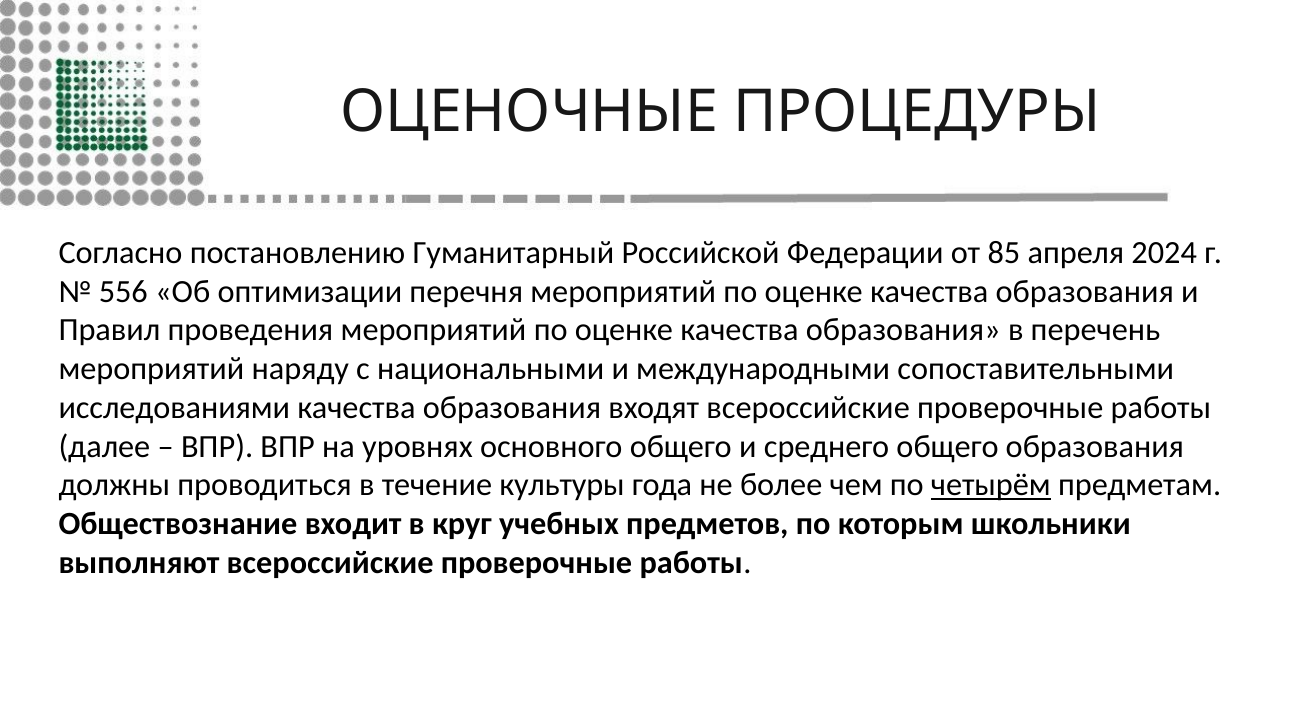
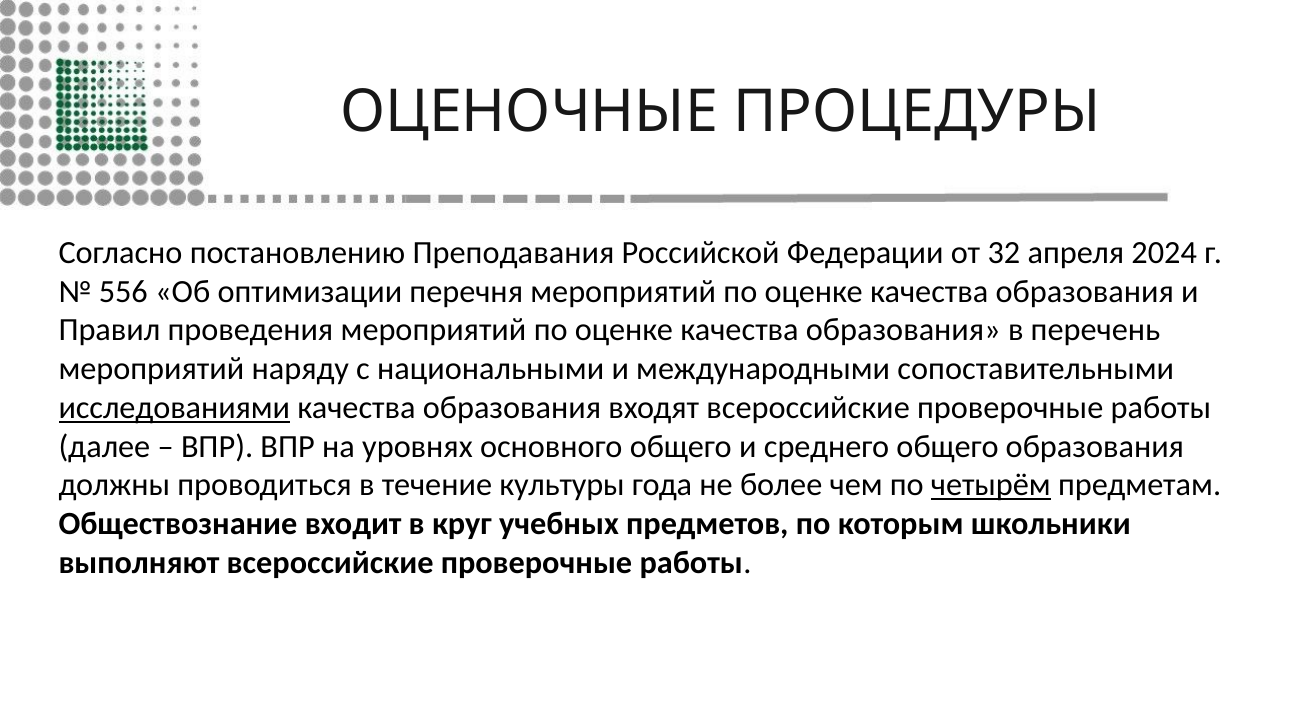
Гуманитарный: Гуманитарный -> Преподавания (513, 252)
85: 85 -> 32 (1004, 252)
исследованиями underline: none -> present (174, 408)
